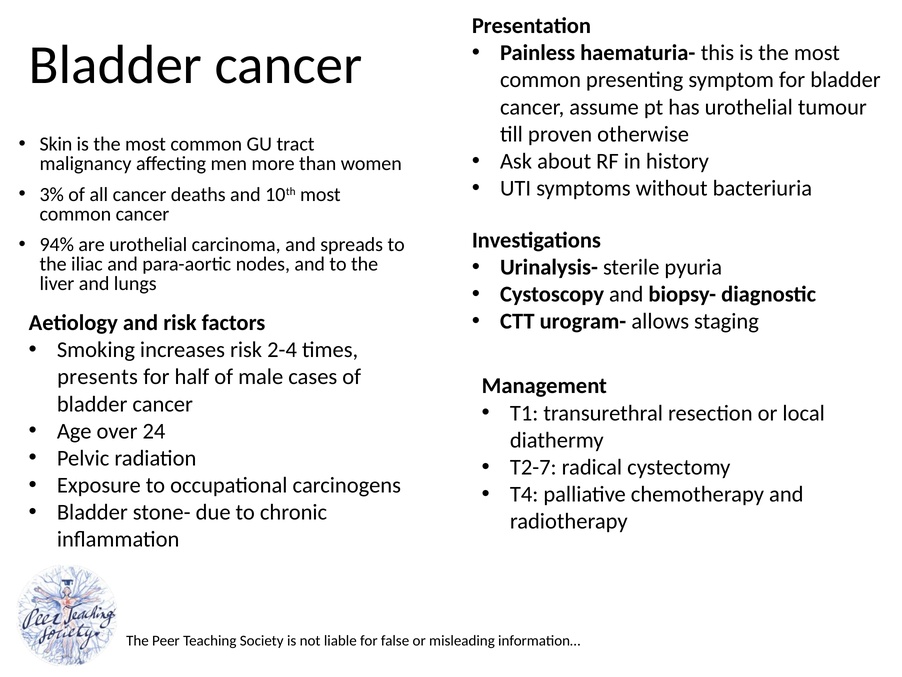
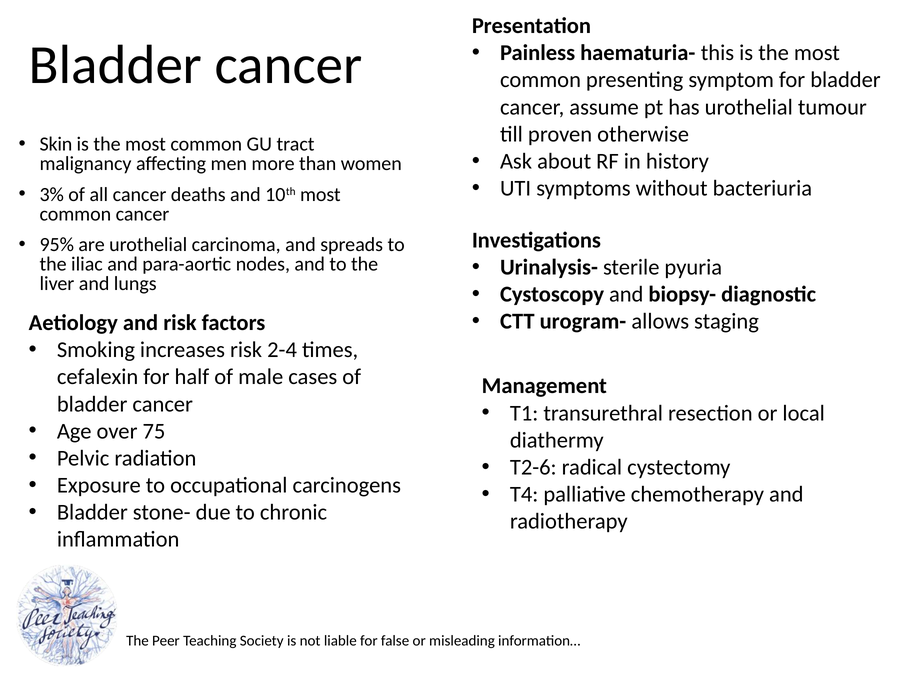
94%: 94% -> 95% (57, 245)
presents: presents -> cefalexin (98, 377)
24: 24 -> 75 (154, 431)
T2-7: T2-7 -> T2-6 (533, 467)
